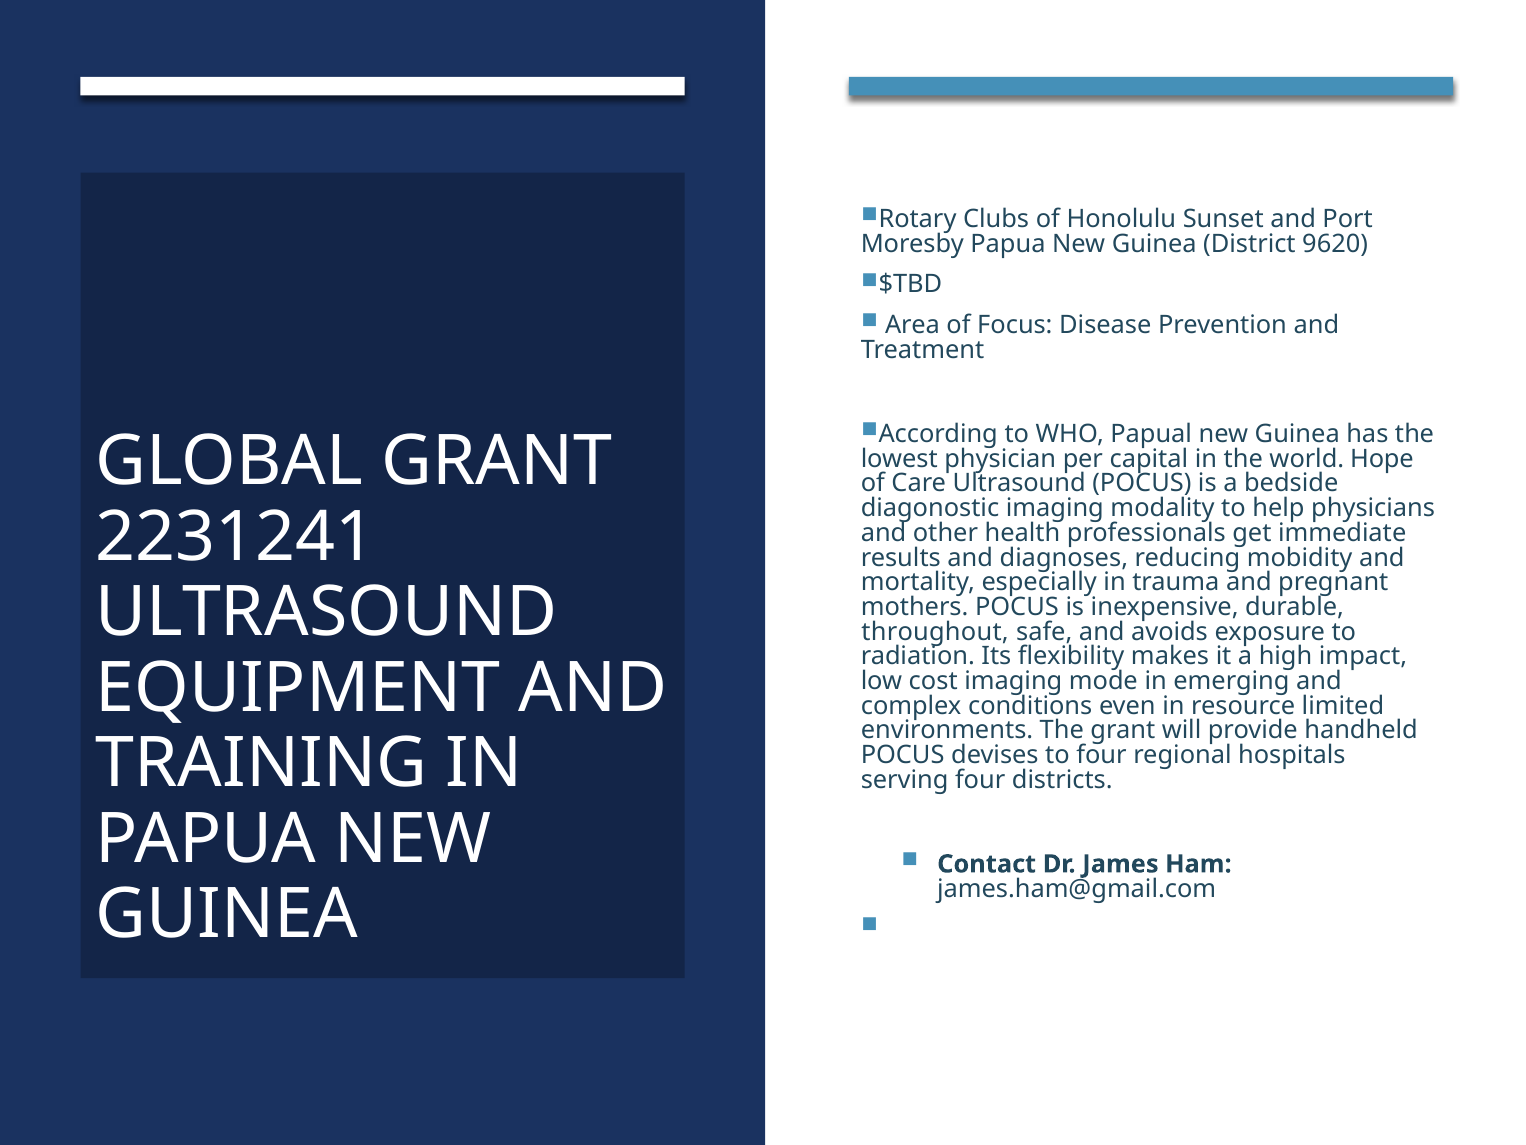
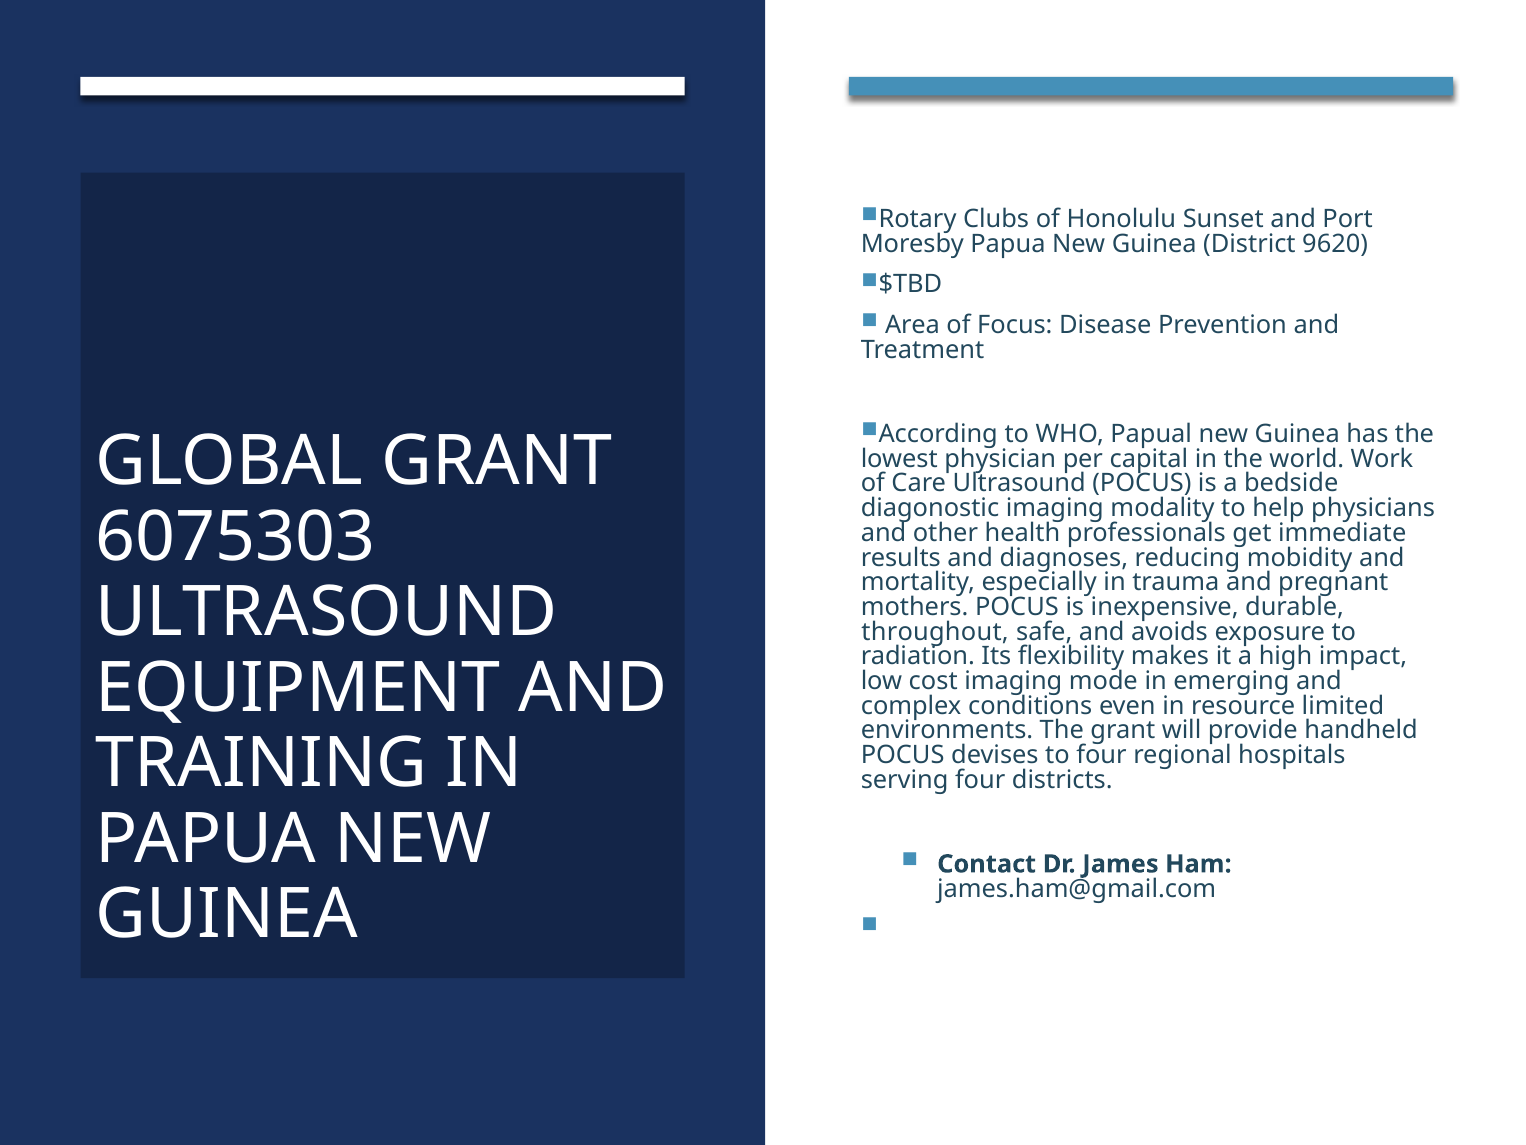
Hope: Hope -> Work (1382, 459)
2231241: 2231241 -> 6075303 (236, 537)
